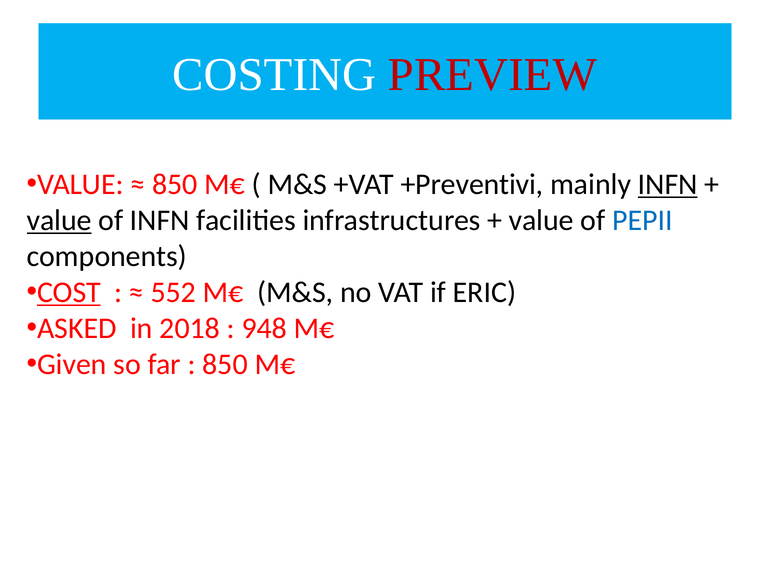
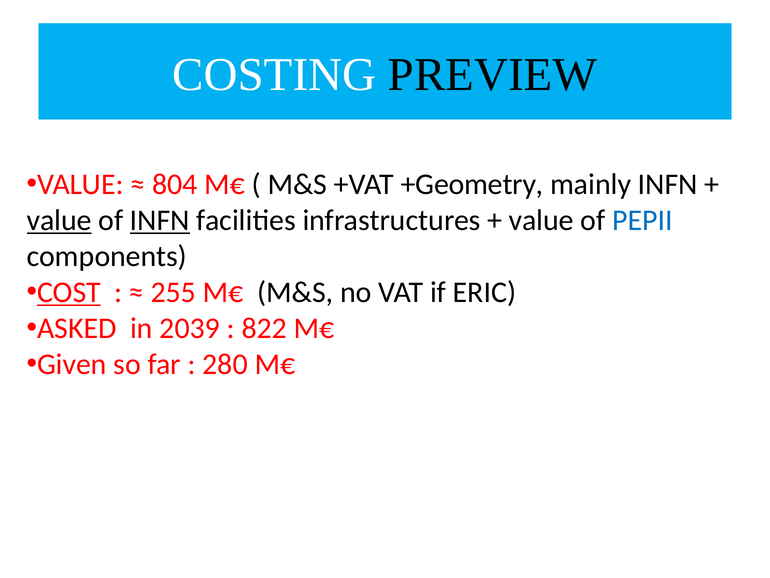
PREVIEW colour: red -> black (492, 75)
850: 850 -> 804 (175, 184)
+Preventivi: +Preventivi -> +Geometry (472, 184)
INFN underline: present -> none (668, 184)
INFN underline: none -> present (160, 220)
552: 552 -> 255 (173, 292)
2018: 2018 -> 2039 (190, 328)
948: 948 -> 822 (264, 328)
850: 850 -> 280 (225, 364)
